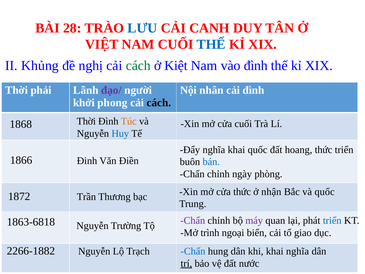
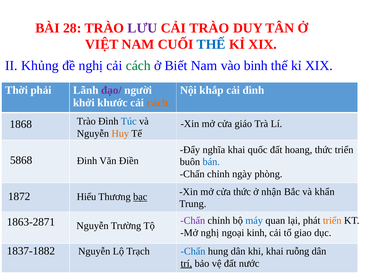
LƯU colour: blue -> purple (142, 28)
CẢI CANH: CANH -> TRÀO (209, 28)
Kiệt: Kiệt -> Biết (176, 65)
vào đình: đình -> binh (256, 65)
nhân: nhân -> khắp (212, 90)
phong: phong -> khước (113, 103)
cách colour: black -> orange (159, 103)
1868 Thời: Thời -> Trào (86, 121)
Túc colour: orange -> blue (129, 121)
cửa cuối: cuối -> giáo (243, 124)
Huy colour: blue -> orange (120, 133)
1866: 1866 -> 5868 (21, 160)
và quốc: quốc -> khẩn (325, 192)
Trần: Trần -> Hiểu (86, 197)
bạc underline: none -> present (140, 197)
máy colour: purple -> blue (254, 220)
triển colour: blue -> orange (332, 220)
1863-6818: 1863-6818 -> 1863-2871 (31, 222)
Mở trình: trình -> nghị (210, 233)
biển: biển -> kinh (257, 233)
2266-1882: 2266-1882 -> 1837-1882 (31, 251)
khai nghĩa: nghĩa -> ruỗng (298, 251)
